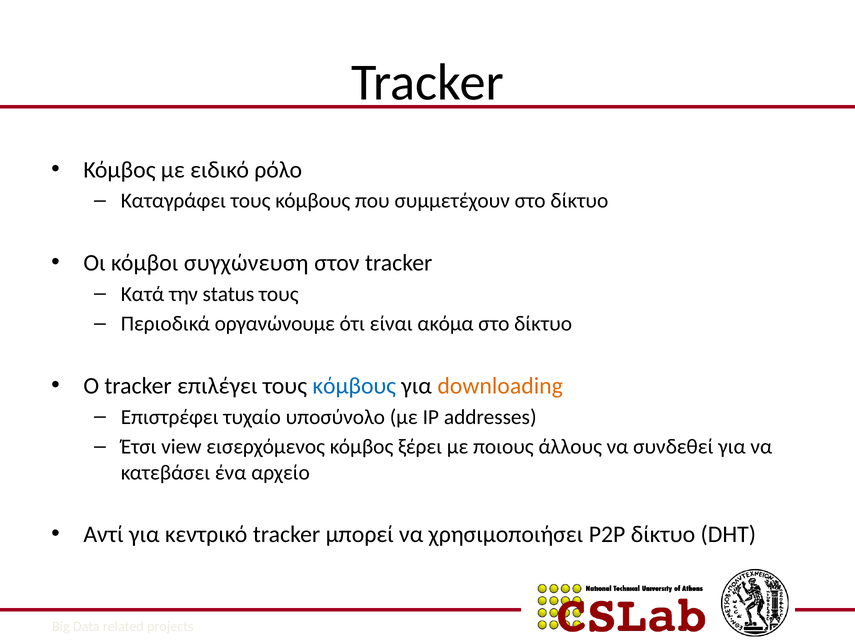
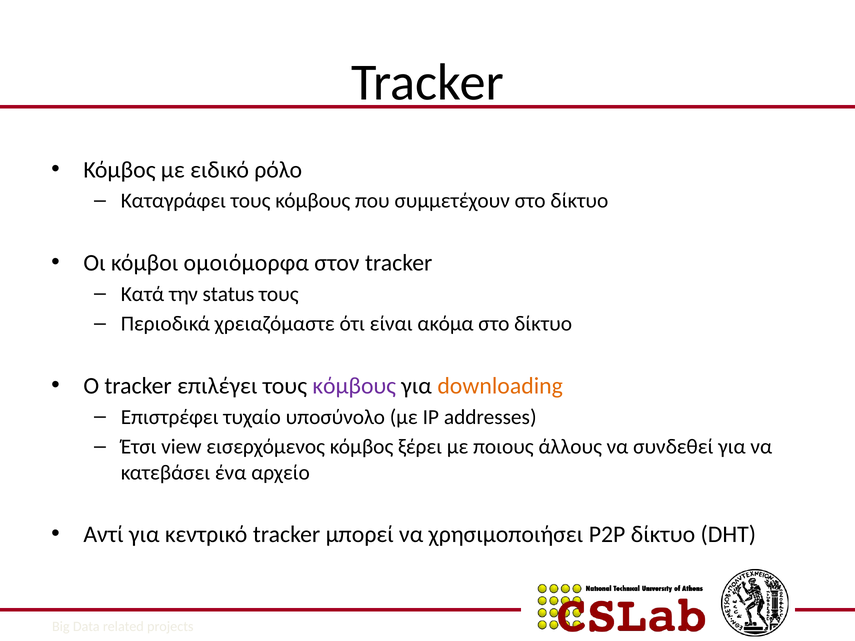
συγχώνευση: συγχώνευση -> ομοιόμορφα (246, 263)
οργανώνουμε: οργανώνουμε -> χρειαζόμαστε (275, 324)
κόμβους colour: blue -> purple (354, 386)
